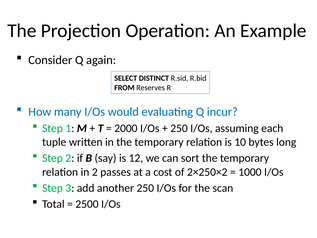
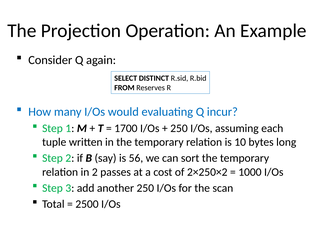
2000: 2000 -> 1700 (126, 128)
12: 12 -> 56 (136, 158)
